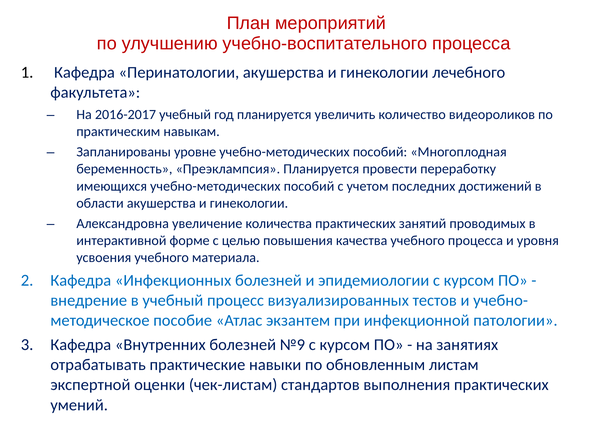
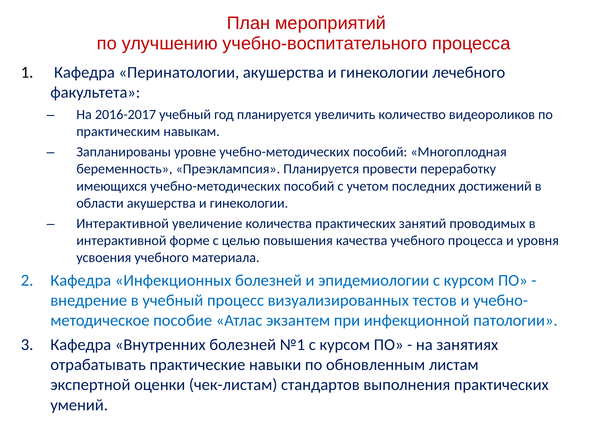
Александровна: Александровна -> Интерактивной (123, 224)
№9: №9 -> №1 (292, 345)
